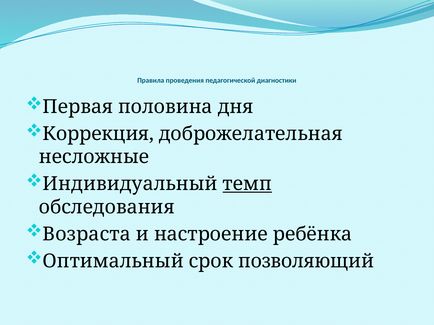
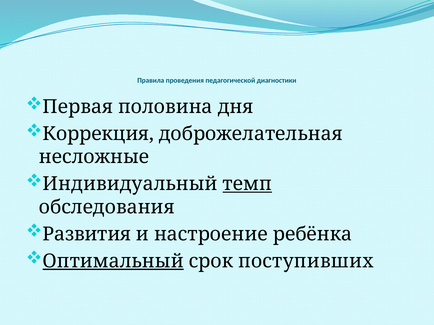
Возраста: Возраста -> Развития (87, 234)
Оптимальный underline: none -> present (113, 261)
позволяющий: позволяющий -> поступивших (306, 261)
